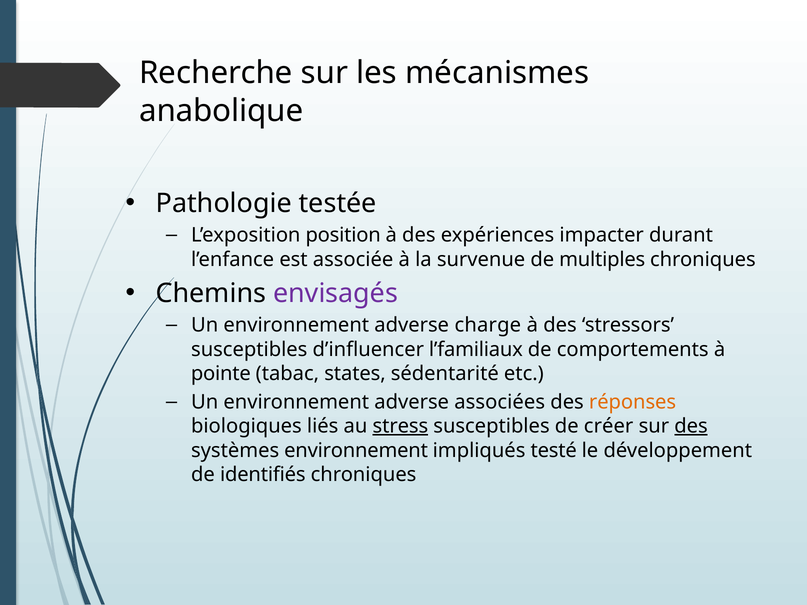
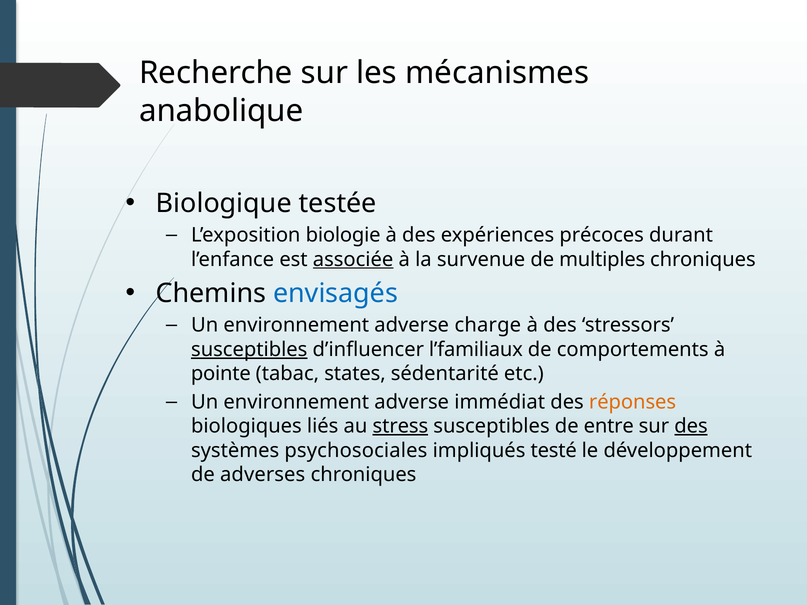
Pathologie: Pathologie -> Biologique (224, 204)
position: position -> biologie (343, 235)
impacter: impacter -> précoces (602, 235)
associée underline: none -> present (353, 260)
envisagés colour: purple -> blue (336, 294)
susceptibles underline: none -> present (249, 350)
associées: associées -> immédiat (500, 402)
créer: créer -> entre (609, 426)
systèmes environnement: environnement -> psychosociales (356, 451)
identifiés: identifiés -> adverses (263, 475)
